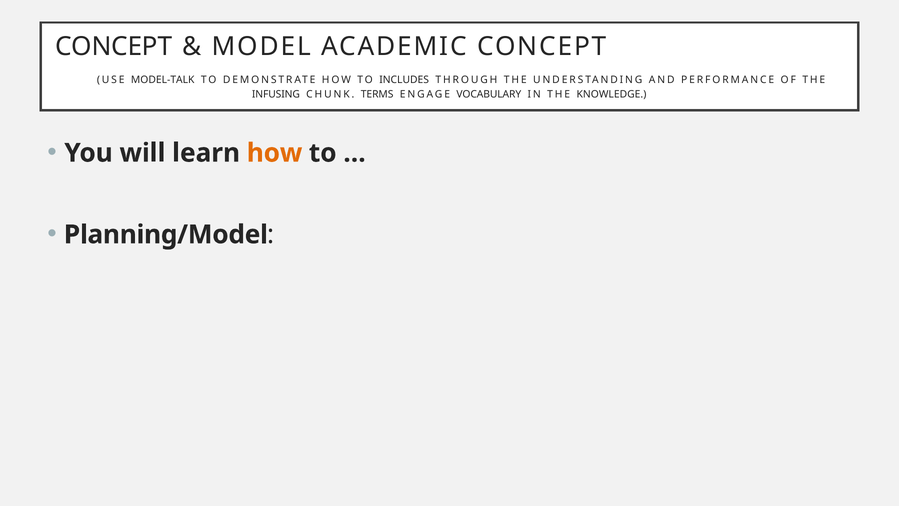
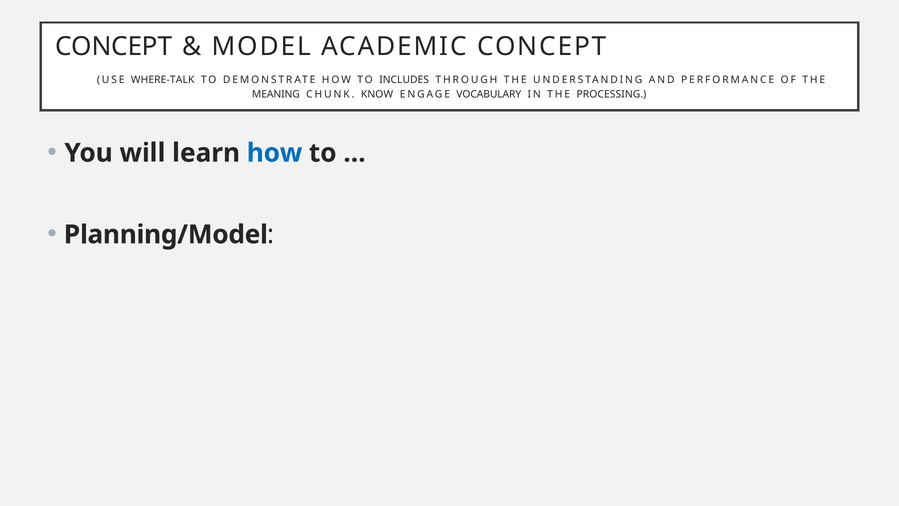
MODEL-TALK: MODEL-TALK -> WHERE-TALK (163, 80)
INFUSING: INFUSING -> MEANING (276, 95)
TERMS: TERMS -> KNOW (377, 95)
KNOWLEDGE: KNOWLEDGE -> PROCESSING (611, 95)
how colour: orange -> blue (275, 153)
